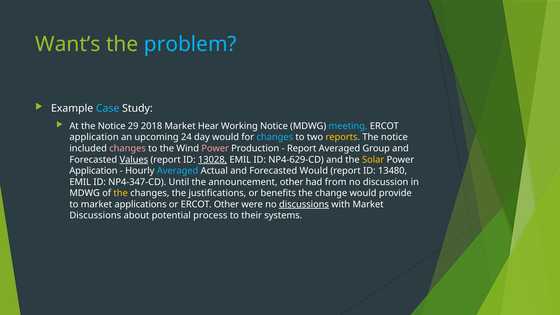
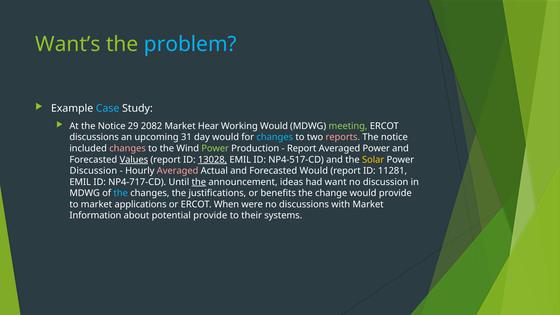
2018: 2018 -> 2082 (152, 126)
Working Notice: Notice -> Would (274, 126)
meeting colour: light blue -> light green (348, 126)
application: application -> discussions (94, 137)
24: 24 -> 31 (186, 137)
reports colour: yellow -> pink (343, 137)
Power colour: pink -> light green (215, 148)
Averaged Group: Group -> Power (376, 148)
NP4-629-CD: NP4-629-CD -> NP4-517-CD (296, 160)
Application: Application -> Discussion (93, 171)
Averaged colour: light blue -> pink (178, 171)
13480: 13480 -> 11281 (392, 171)
NP4-347-CD: NP4-347-CD -> NP4-717-CD (137, 182)
the underline: none -> present (199, 182)
announcement other: other -> ideas (292, 182)
from: from -> want (336, 182)
the colour: yellow -> light blue (121, 193)
ERCOT Other: Other -> When (226, 204)
discussions underline: present -> none (304, 204)
Discussions: Discussions -> Information (95, 216)
potential process: process -> provide (210, 216)
